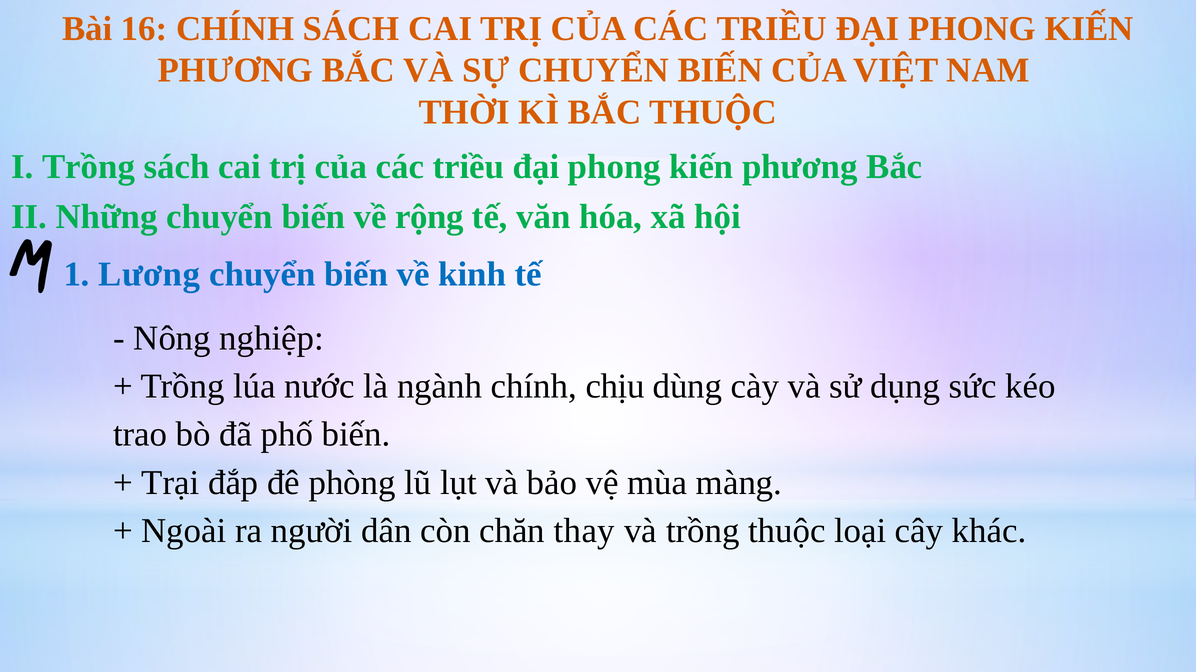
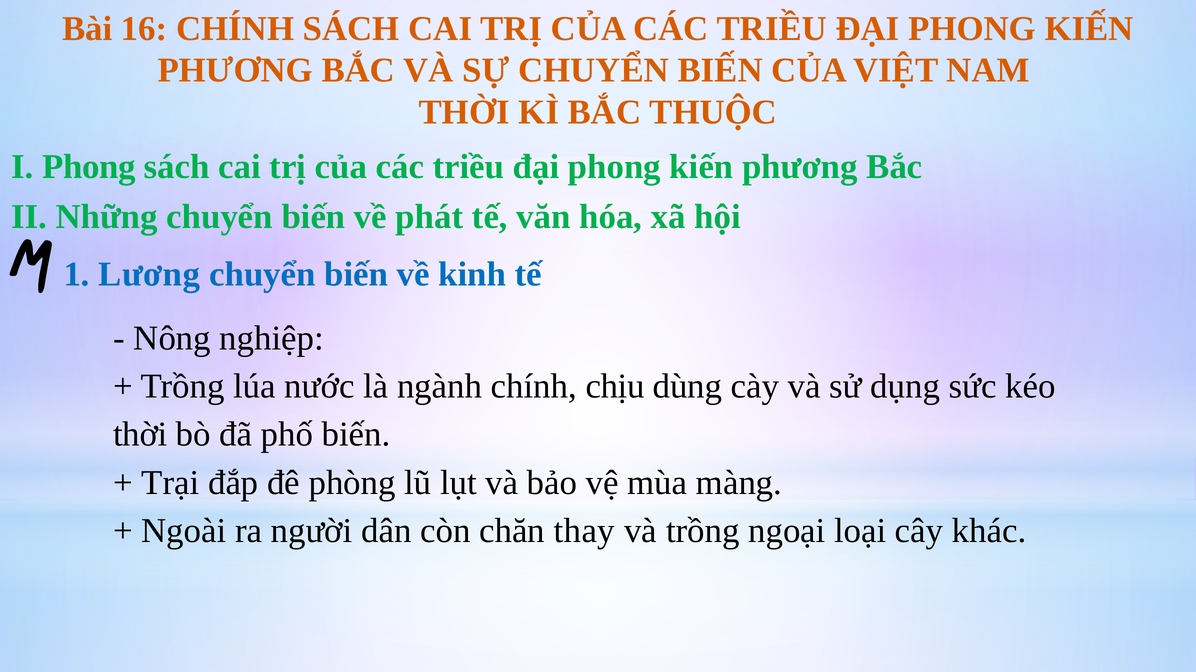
I Trồng: Trồng -> Phong (89, 167)
rộng: rộng -> phát (429, 217)
trao: trao -> thời (140, 435)
trồng thuộc: thuộc -> ngoại (787, 531)
